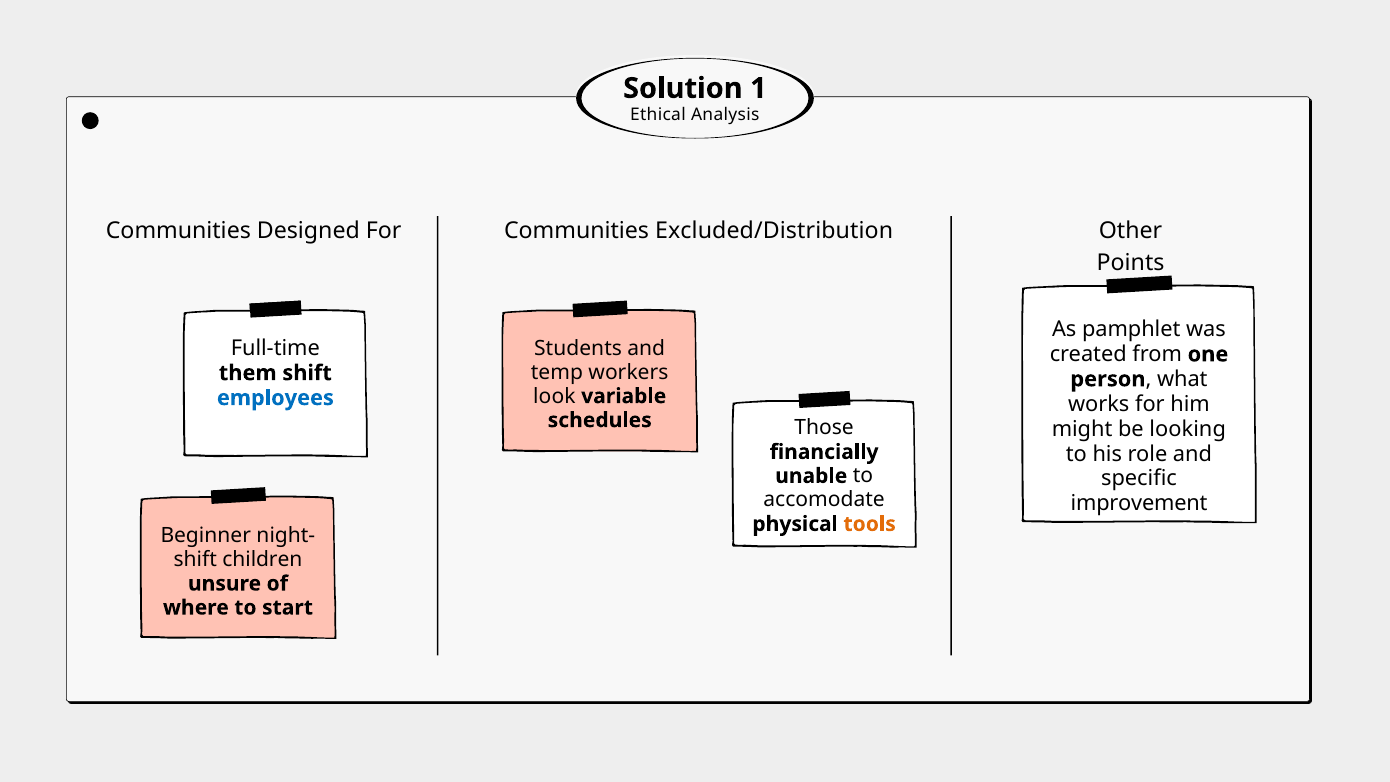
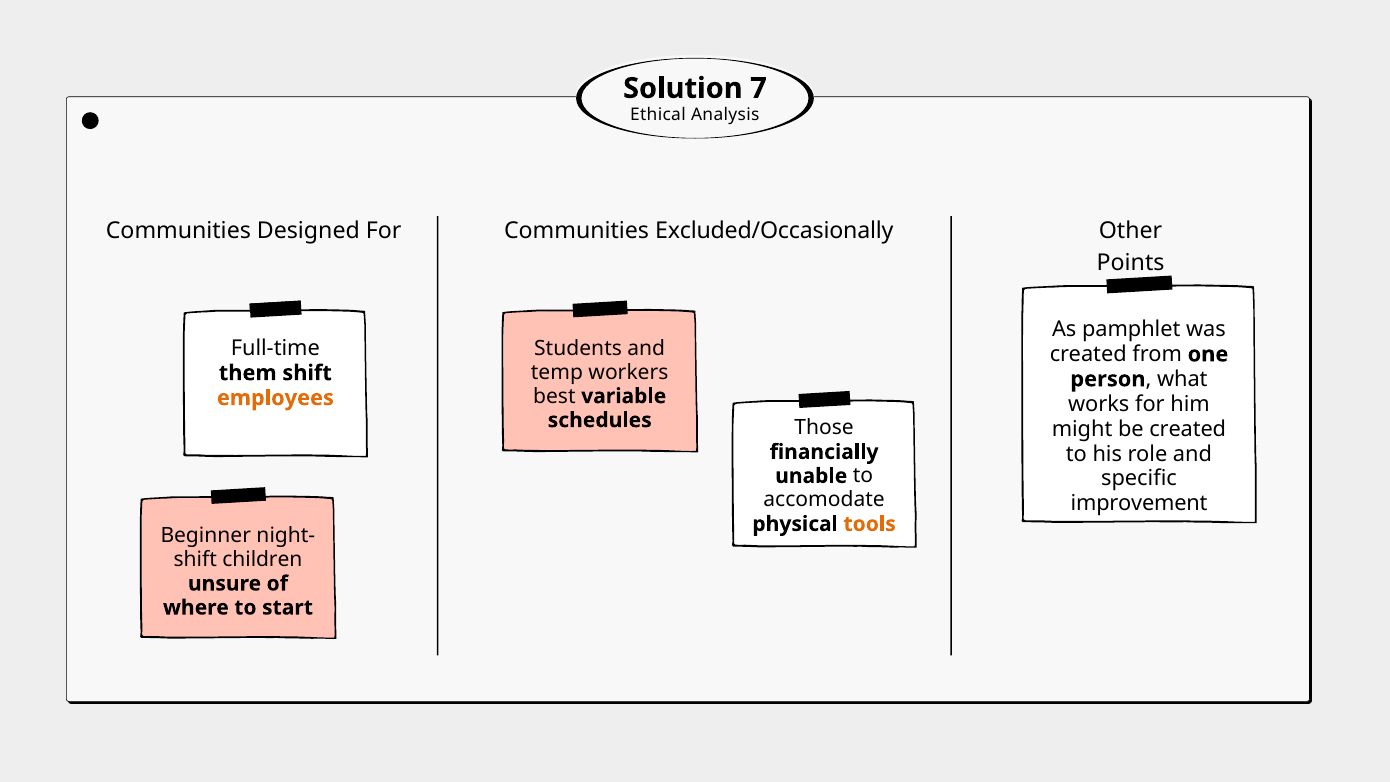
1: 1 -> 7 (758, 88)
Excluded/Distribution: Excluded/Distribution -> Excluded/Occasionally (774, 231)
look: look -> best (554, 396)
employees colour: blue -> orange (275, 398)
be looking: looking -> created (1188, 429)
